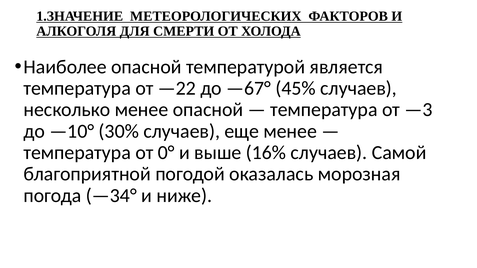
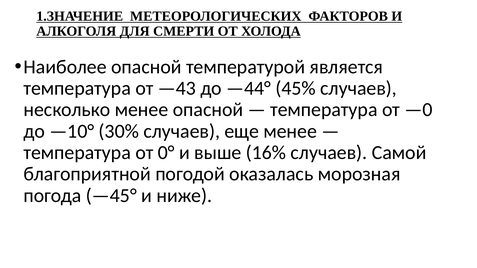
—22: —22 -> —43 (177, 88)
—67°: —67° -> —44° (249, 88)
—3: —3 -> —0 (418, 110)
—34°: —34° -> —45° (111, 196)
